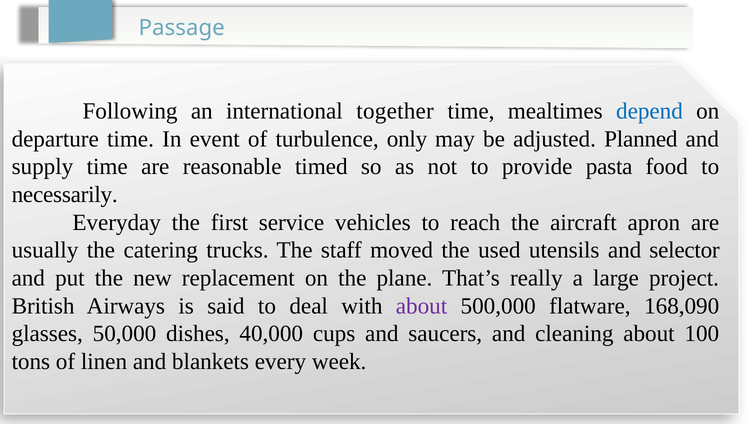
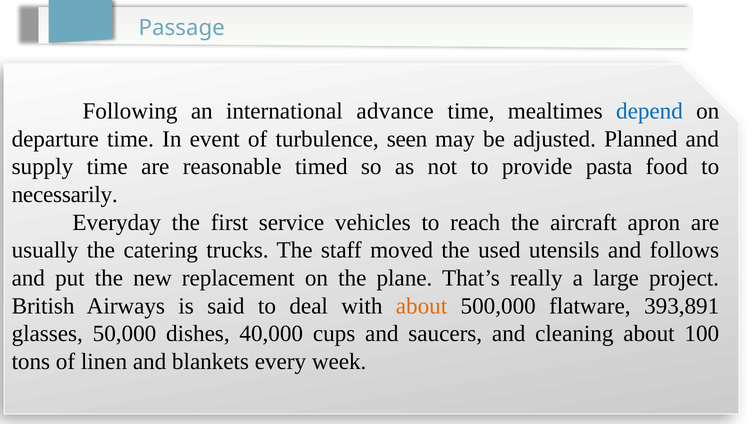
together: together -> advance (395, 111)
only: only -> seen (407, 139)
selector: selector -> follows (684, 250)
about colour: purple -> orange (421, 306)
168,090: 168,090 -> 393,891 (682, 306)
